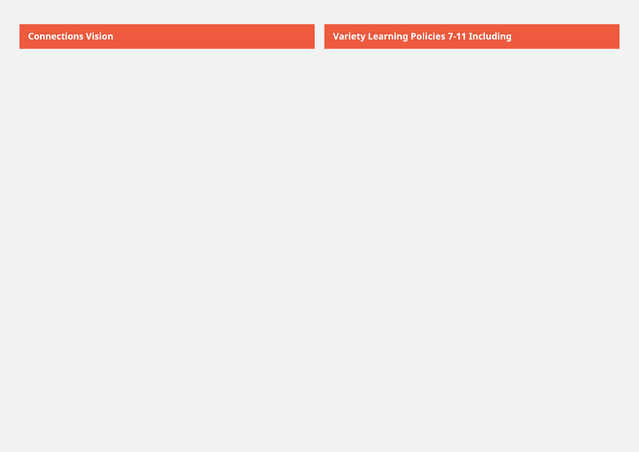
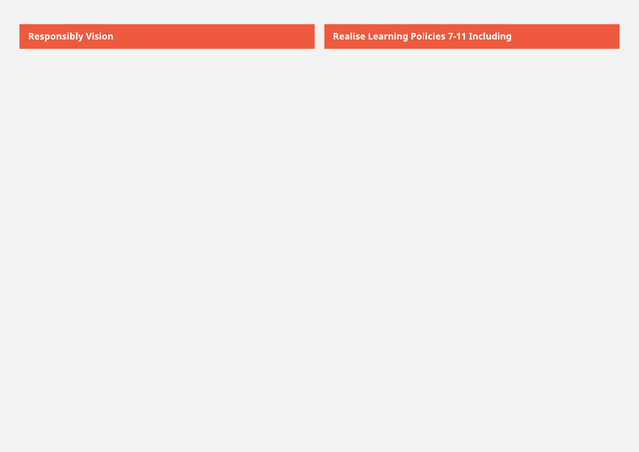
Connections: Connections -> Responsibly (56, 36)
Variety: Variety -> Realise (349, 36)
